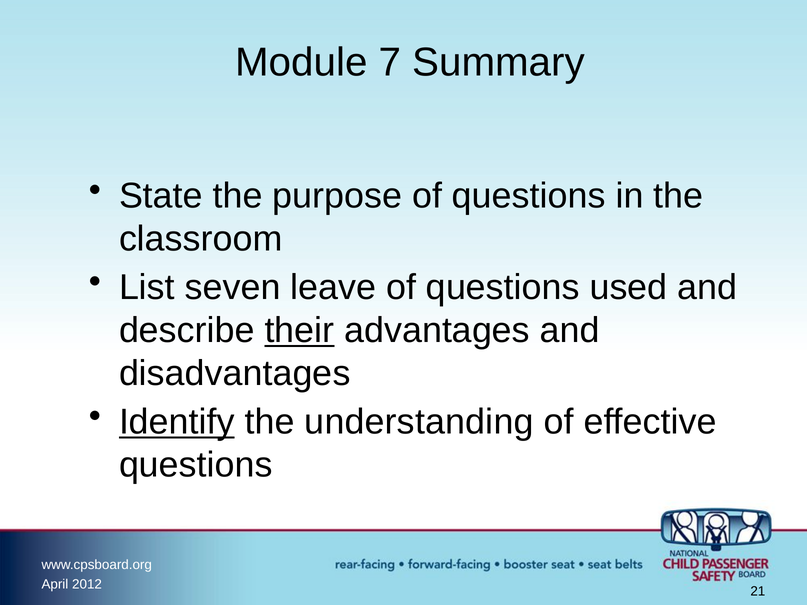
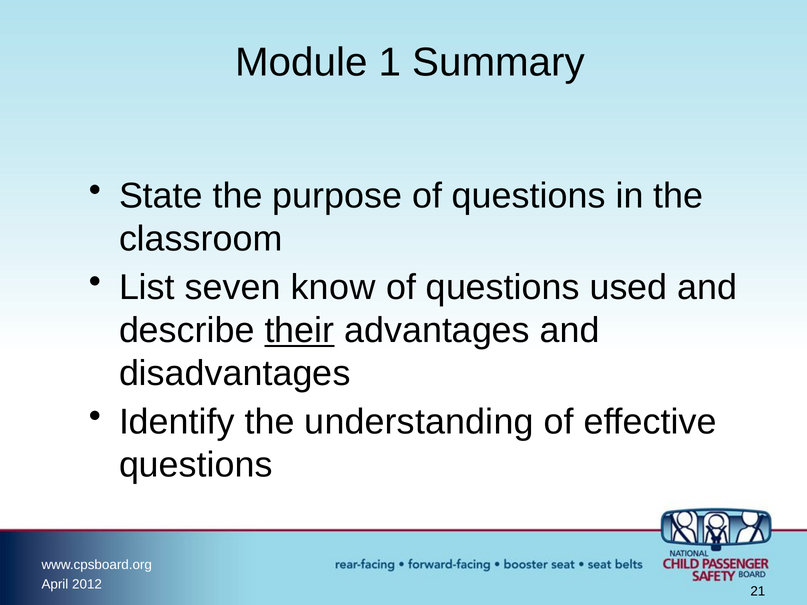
7: 7 -> 1 (390, 62)
leave: leave -> know (333, 288)
Identify underline: present -> none (177, 422)
